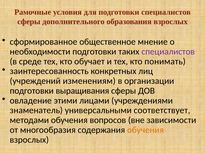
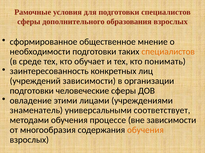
специалистов colour: purple -> orange (168, 52)
учреждений изменениям: изменениям -> зависимости (89, 81)
выращивания: выращивания -> человеческие (82, 91)
вопросов: вопросов -> процессе (108, 121)
